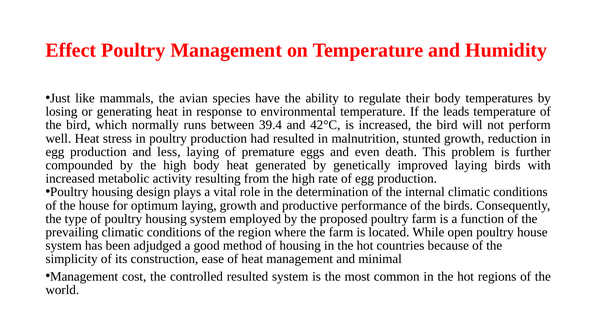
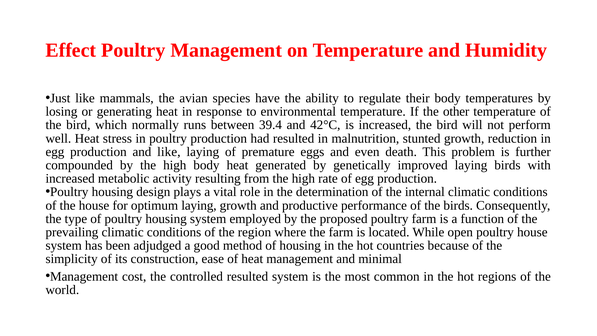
leads: leads -> other (456, 112)
and less: less -> like (169, 152)
